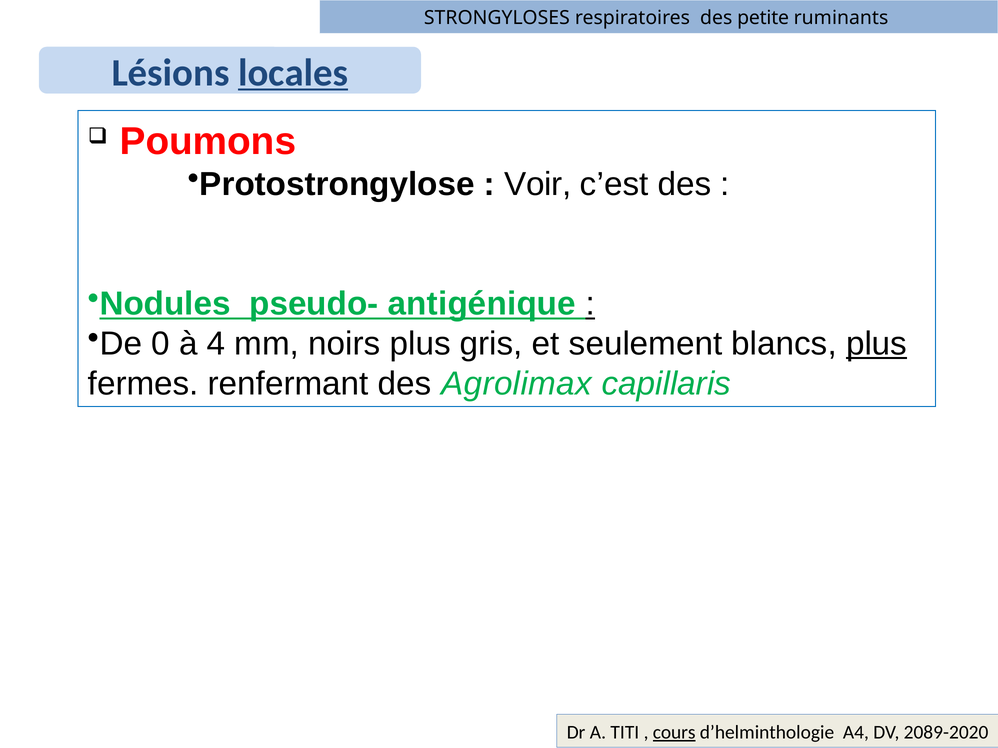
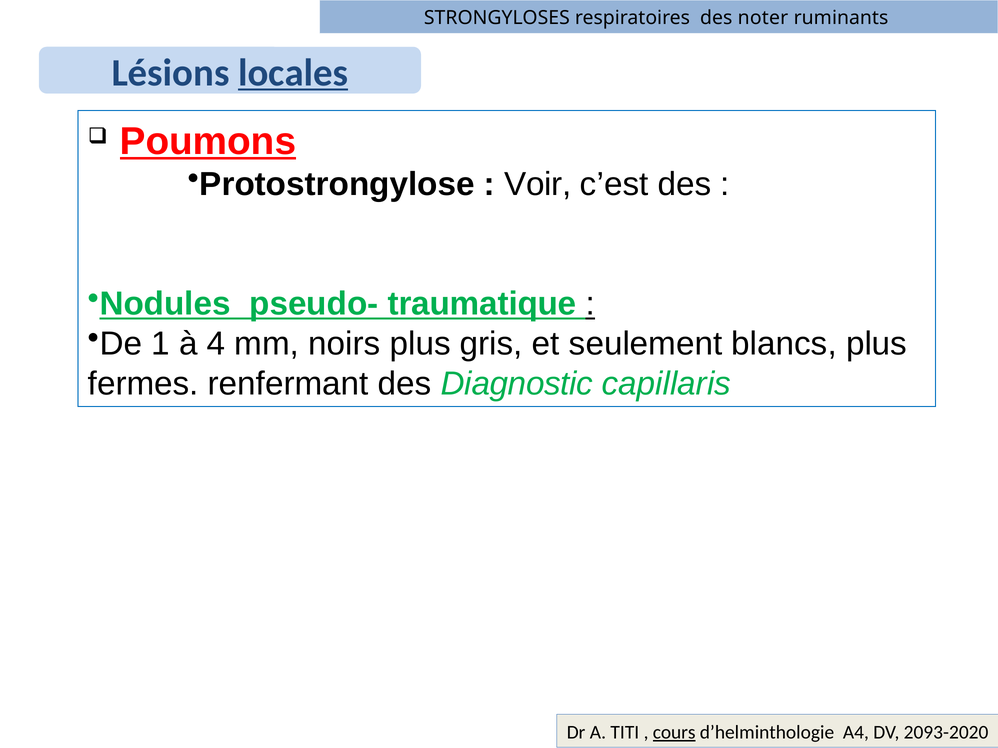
petite: petite -> noter (763, 18)
Poumons underline: none -> present (208, 142)
antigénique: antigénique -> traumatique (482, 304)
0: 0 -> 1 (161, 344)
plus underline: present -> none (877, 344)
Agrolimax: Agrolimax -> Diagnostic (517, 384)
2089-2020: 2089-2020 -> 2093-2020 (946, 733)
